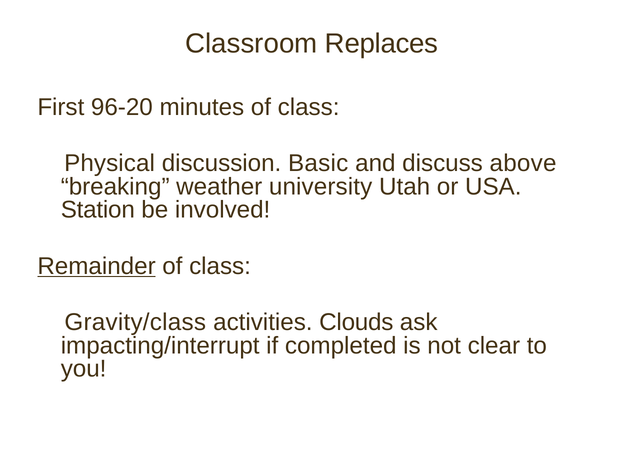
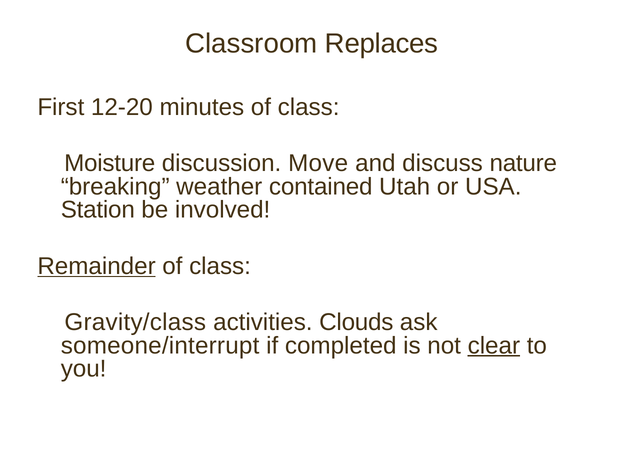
96-20: 96-20 -> 12-20 (122, 107)
Physical: Physical -> Moisture (110, 163)
Basic: Basic -> Move (318, 163)
above: above -> nature (523, 163)
university: university -> contained (321, 187)
impacting/interrupt: impacting/interrupt -> someone/interrupt (160, 346)
clear underline: none -> present (494, 346)
